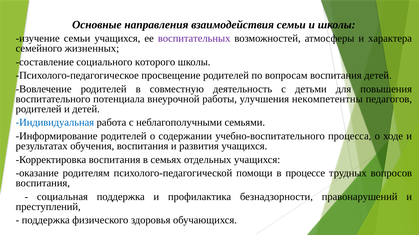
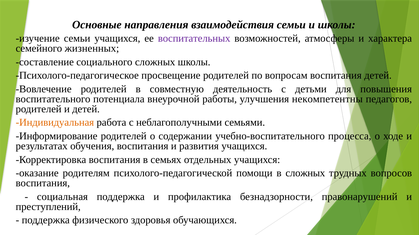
социального которого: которого -> сложных (155, 62)
Индивидуальная colour: blue -> orange (55, 123)
в процессе: процессе -> сложных (305, 174)
